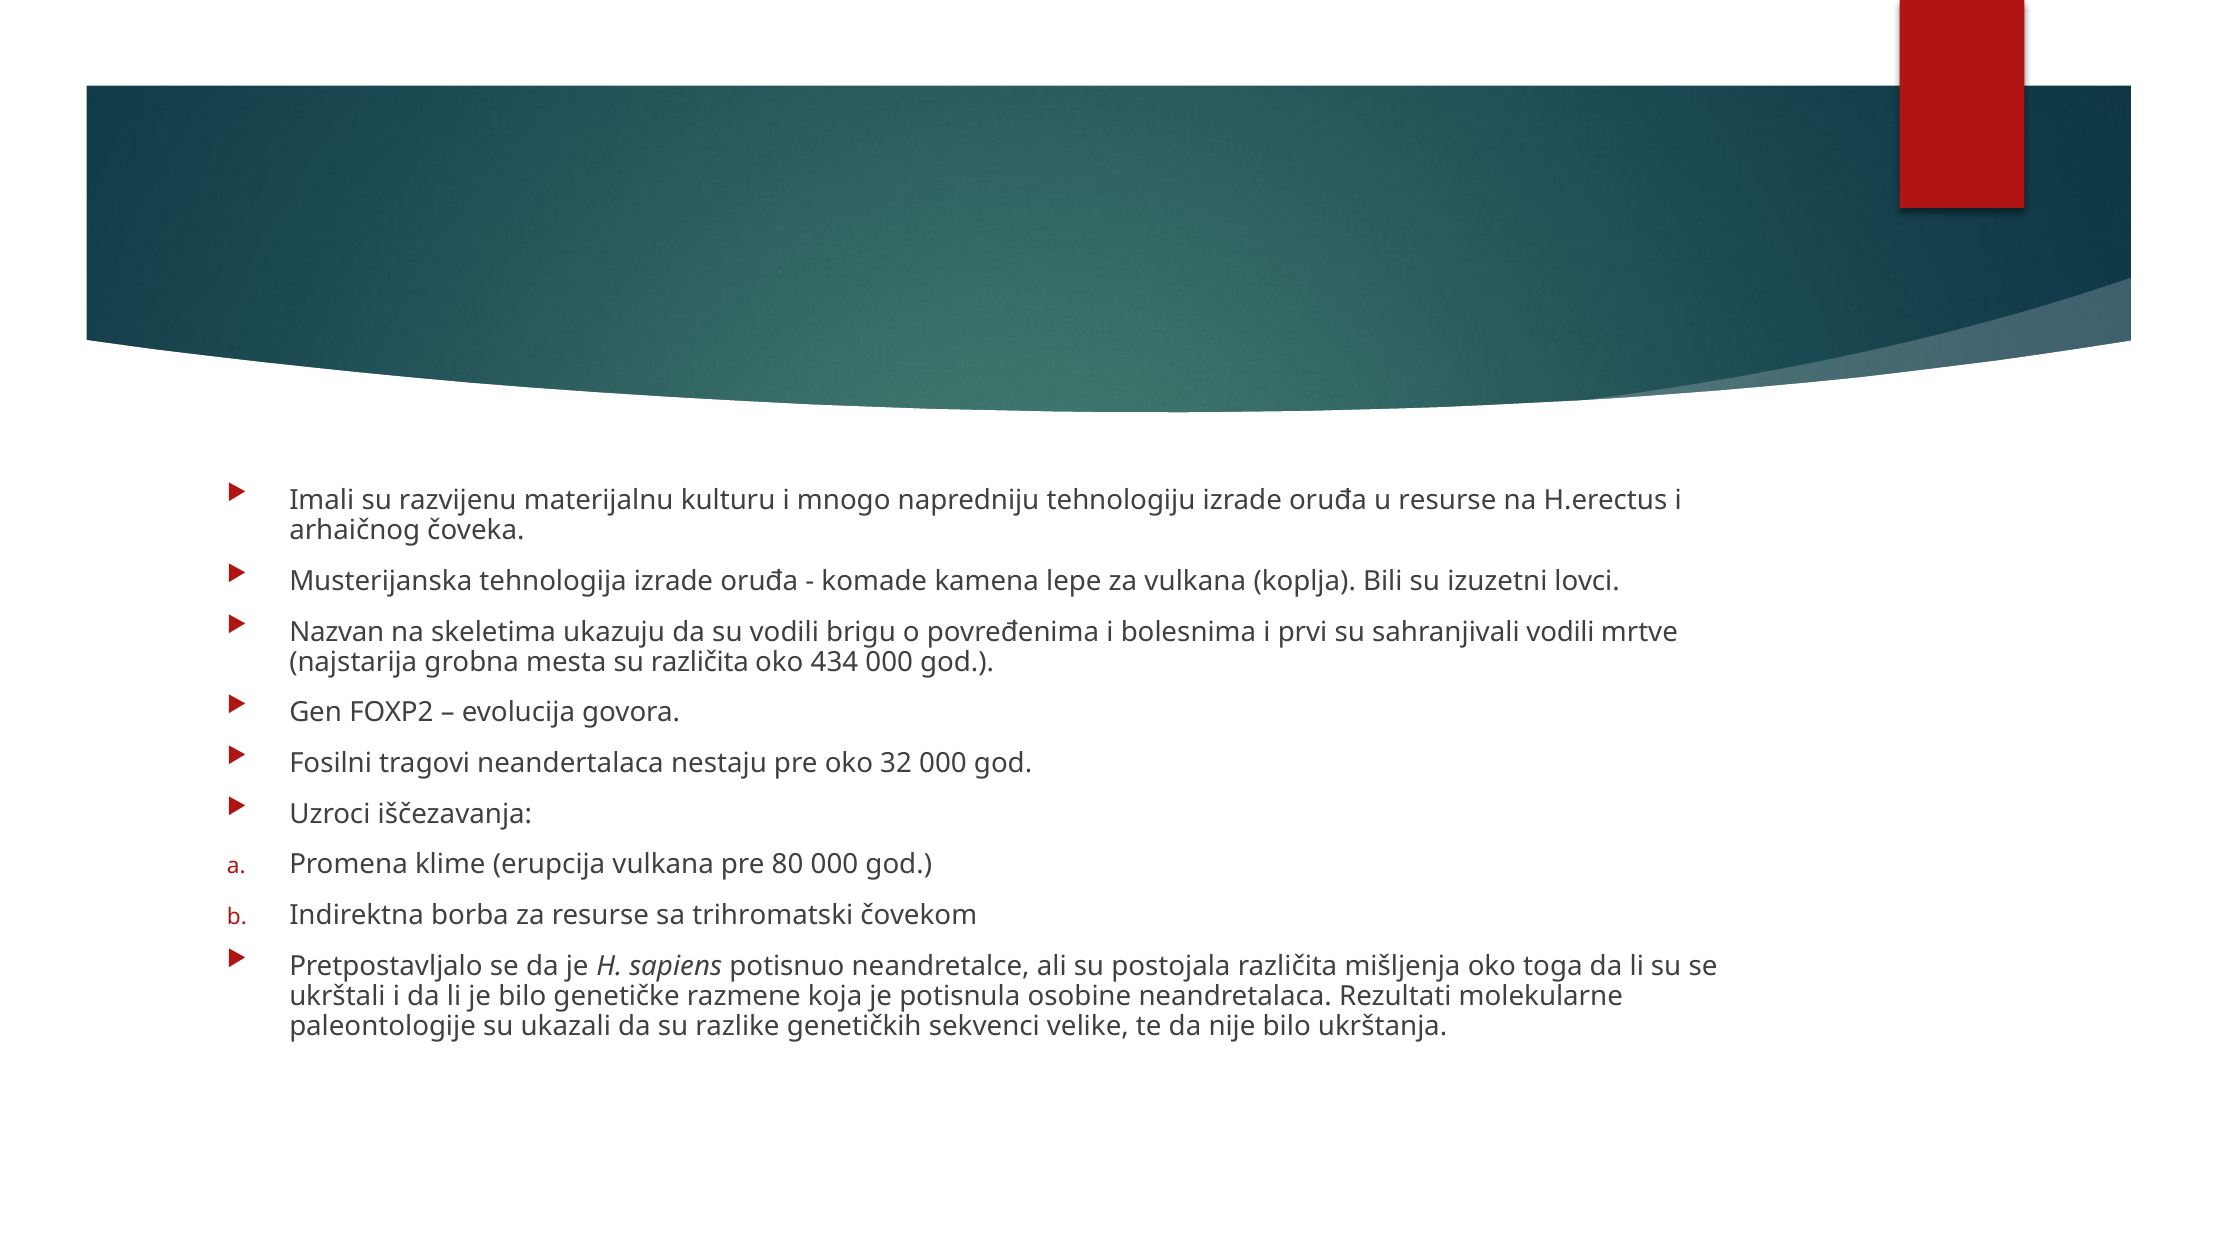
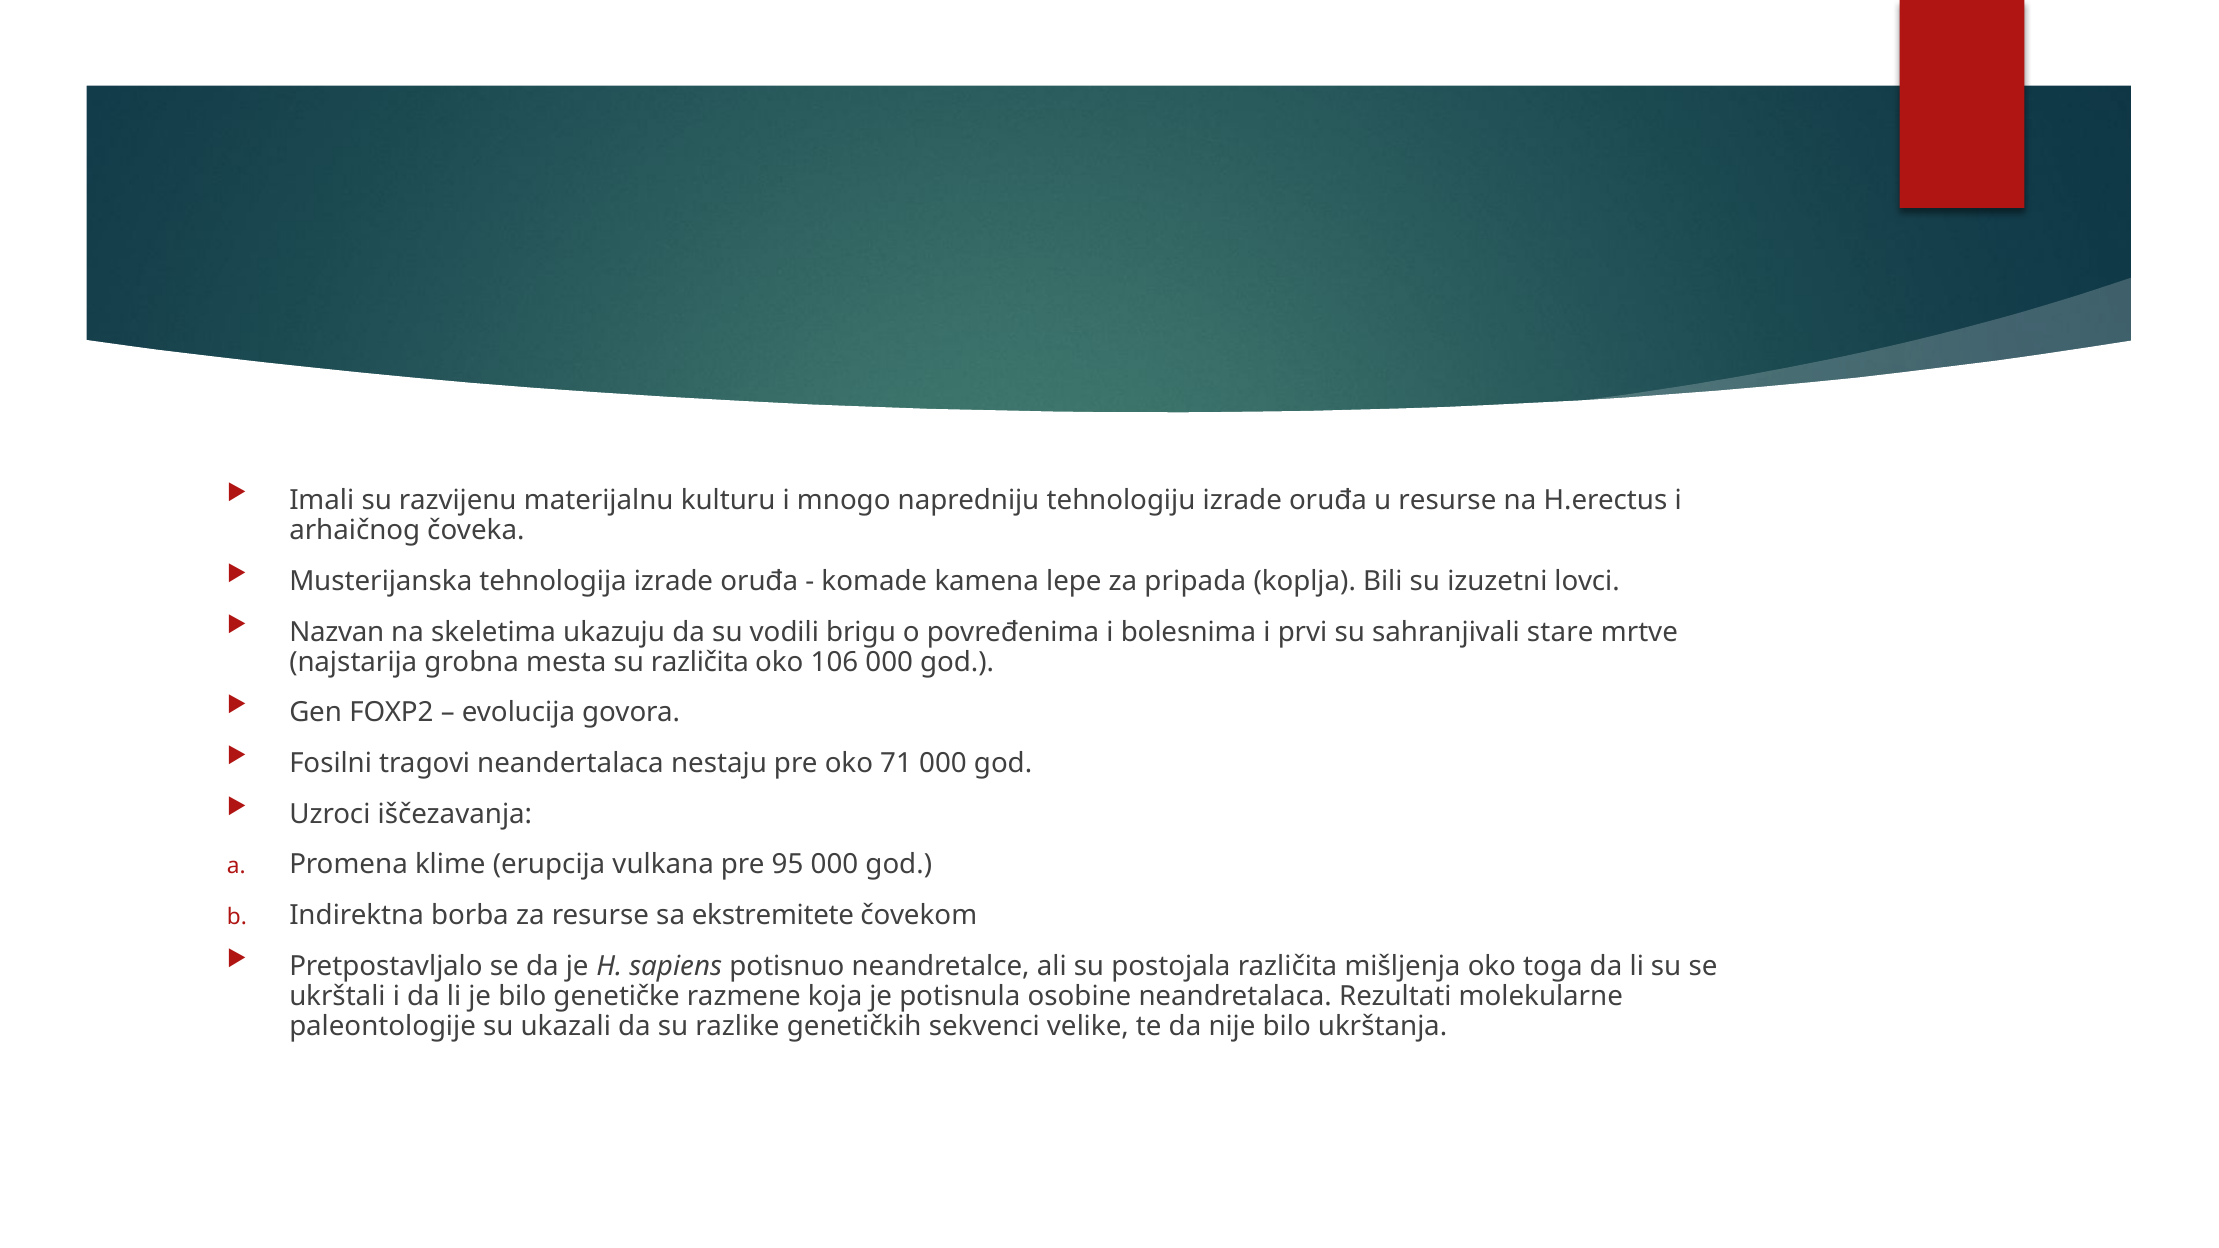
za vulkana: vulkana -> pripada (1195, 581)
sahranjivali vodili: vodili -> stare (1560, 632)
434: 434 -> 106 (834, 662)
32: 32 -> 71 (896, 763)
80: 80 -> 95 (788, 865)
trihromatski: trihromatski -> ekstremitete (773, 916)
